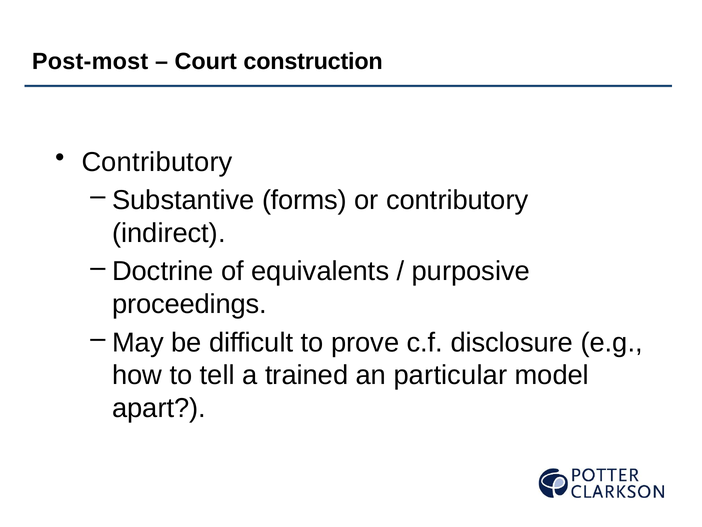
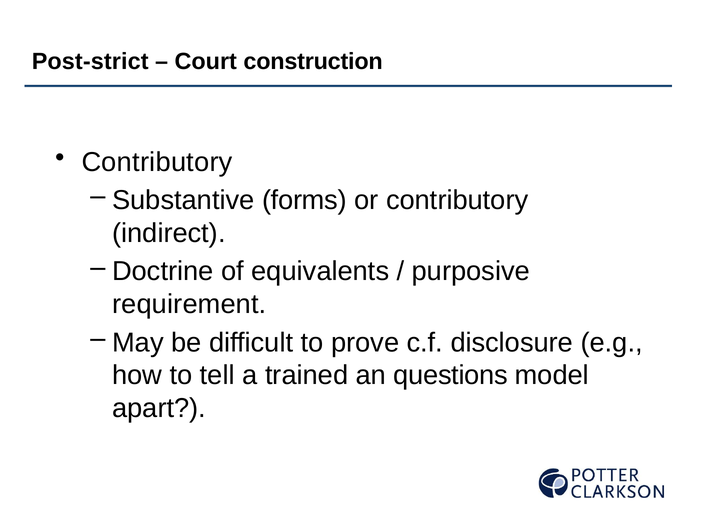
Post-most: Post-most -> Post-strict (90, 61)
proceedings: proceedings -> requirement (189, 304)
particular: particular -> questions (451, 375)
